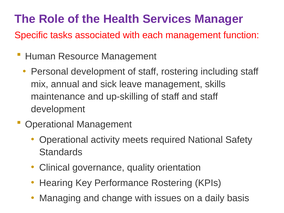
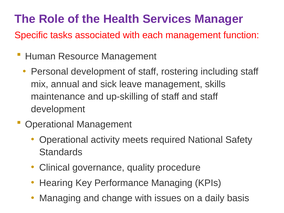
orientation: orientation -> procedure (179, 168)
Performance Rostering: Rostering -> Managing (172, 183)
